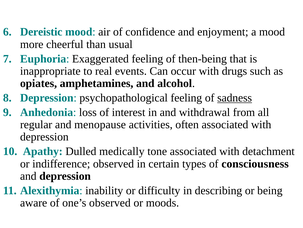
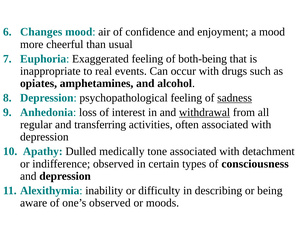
Dereistic: Dereistic -> Changes (41, 32)
then-being: then-being -> both-being (203, 59)
withdrawal underline: none -> present (205, 112)
menopause: menopause -> transferring (100, 124)
